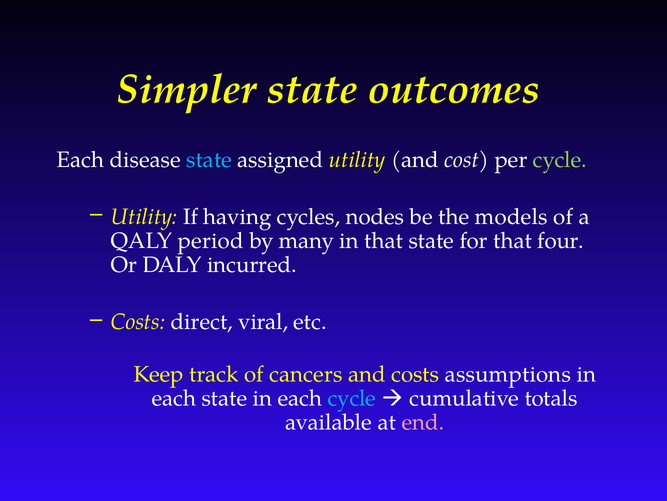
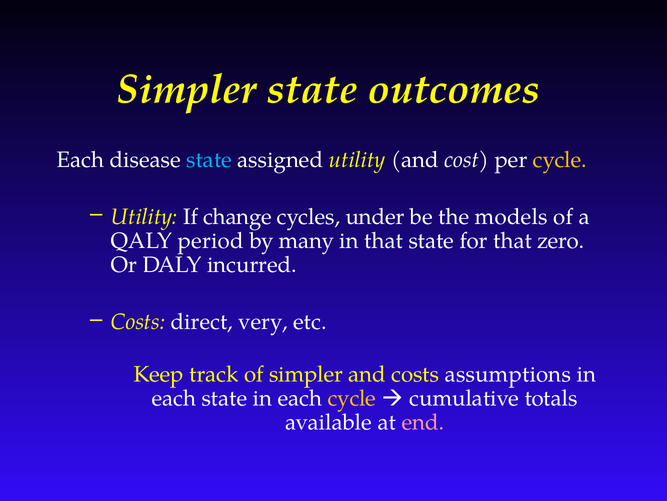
cycle colour: light green -> yellow (560, 160)
having: having -> change (238, 217)
nodes: nodes -> under (375, 217)
four: four -> zero (561, 241)
viral: viral -> very (263, 321)
of cancers: cancers -> simpler (306, 374)
cycle colour: light blue -> yellow (352, 398)
